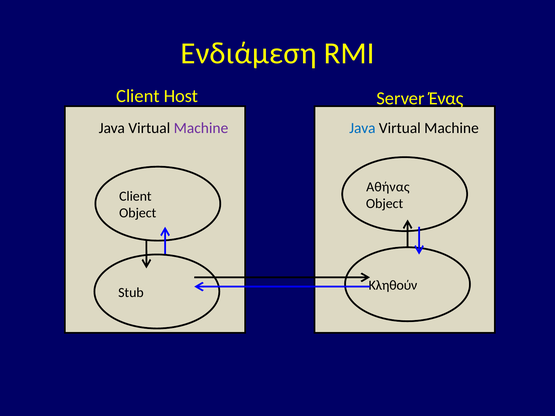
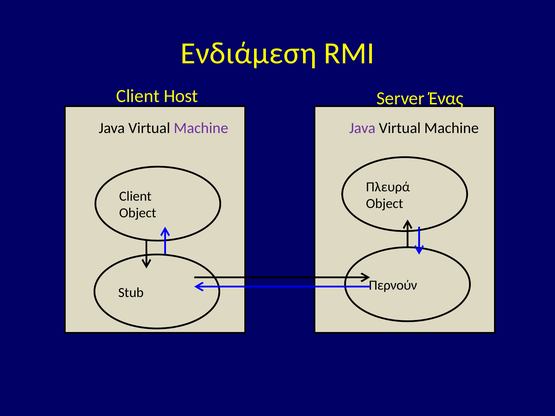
Java colour: blue -> purple (362, 128)
Αθήνας: Αθήνας -> Πλευρά (388, 187)
Κληθούν: Κληθούν -> Περνούν (393, 285)
